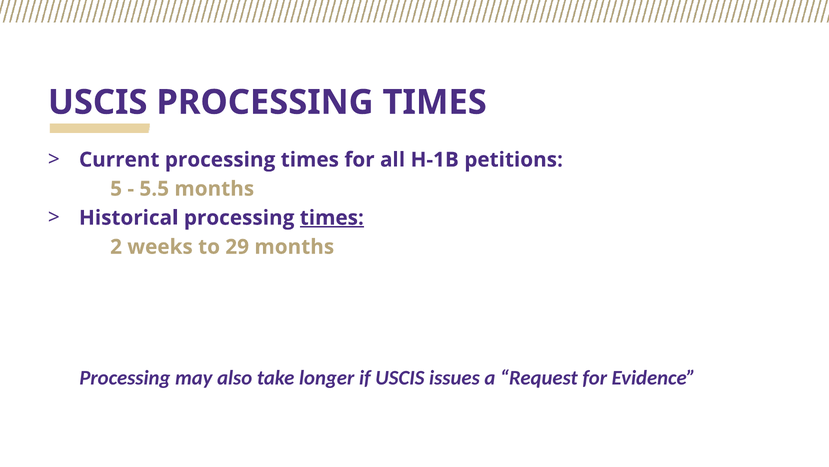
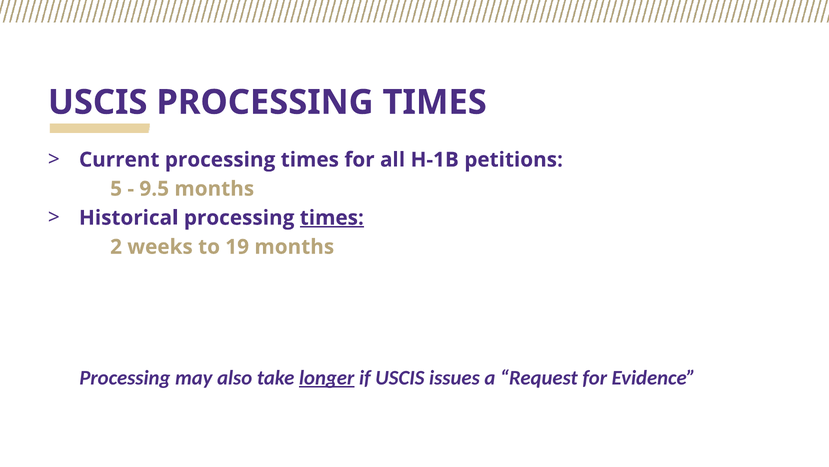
5.5: 5.5 -> 9.5 (154, 189)
29: 29 -> 19 (237, 247)
longer underline: none -> present (327, 377)
